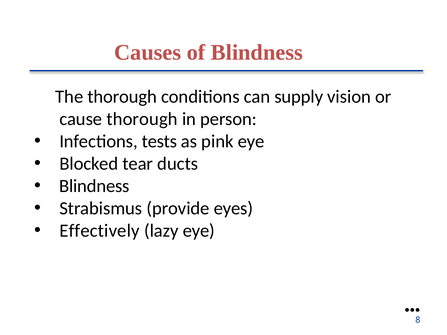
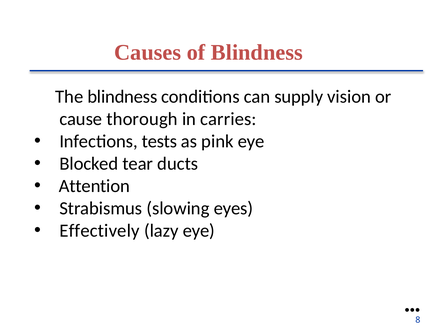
The thorough: thorough -> blindness (122, 97)
person: person -> carries (228, 119)
Blindness: Blindness -> Attention (94, 186)
provide: provide -> slowing (178, 208)
